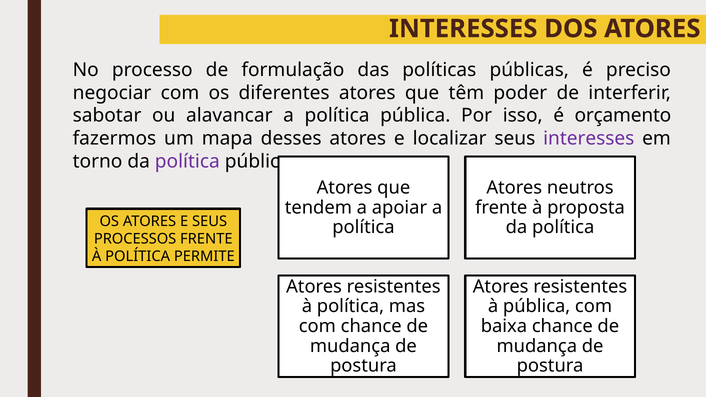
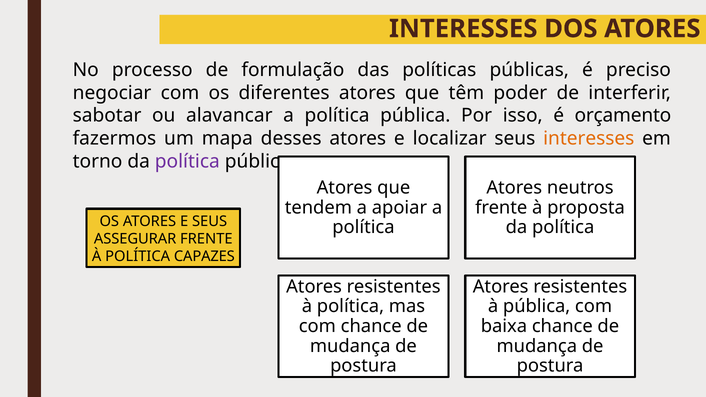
interesses colour: purple -> orange (589, 139)
PROCESSOS: PROCESSOS -> ASSEGURAR (135, 239)
PERMITE: PERMITE -> CAPAZES (204, 257)
